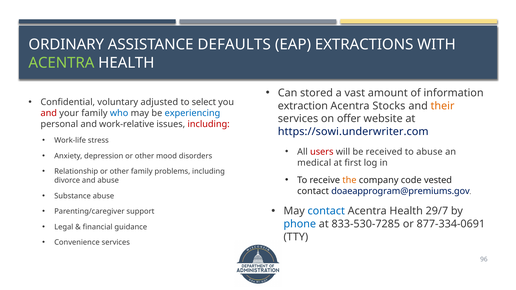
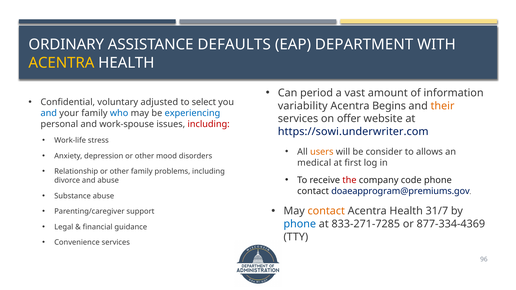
EXTRACTIONS: EXTRACTIONS -> DEPARTMENT (364, 45)
ACENTRA colour: light green -> yellow (61, 63)
stored: stored -> period (317, 93)
extraction: extraction -> variability (303, 106)
Stocks: Stocks -> Begins (389, 106)
and colour: red -> blue (49, 113)
work-relative: work-relative -> work-spouse (127, 124)
users colour: red -> orange (322, 152)
received: received -> consider (384, 152)
to abuse: abuse -> allows (430, 152)
the colour: orange -> red (349, 180)
code vested: vested -> phone (438, 180)
contact colour: blue -> orange (326, 211)
29/7: 29/7 -> 31/7 (437, 211)
833-530-7285: 833-530-7285 -> 833-271-7285 (366, 224)
877-334-0691: 877-334-0691 -> 877-334-4369 (451, 224)
